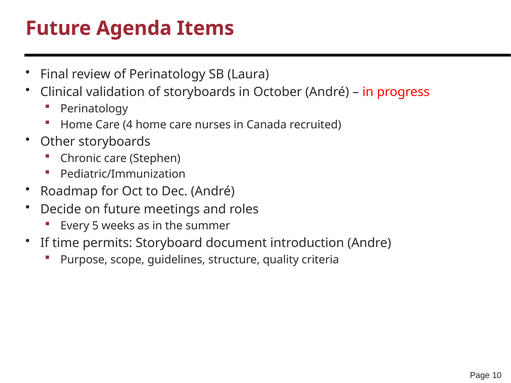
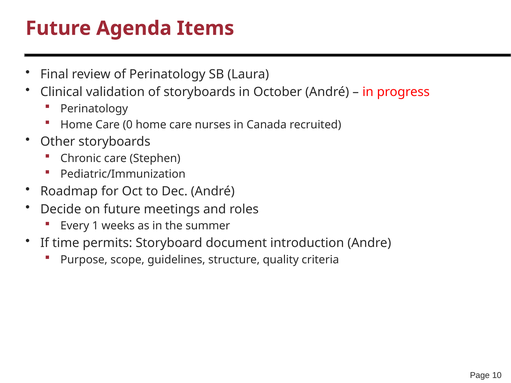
4: 4 -> 0 (128, 125)
5: 5 -> 1 (95, 226)
